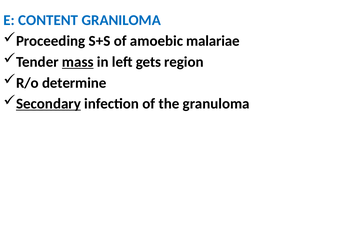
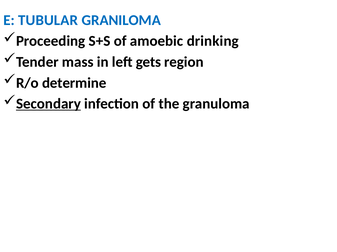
CONTENT: CONTENT -> TUBULAR (48, 20)
malariae: malariae -> drinking (213, 41)
mass underline: present -> none (78, 62)
